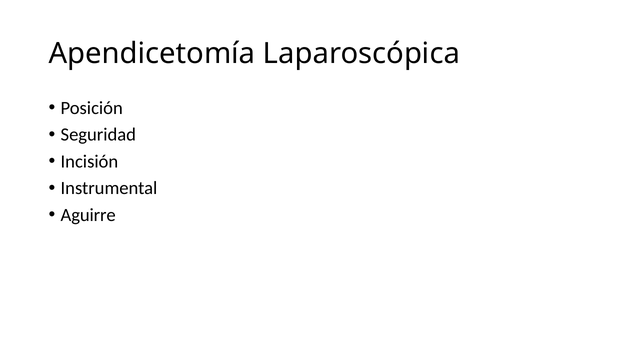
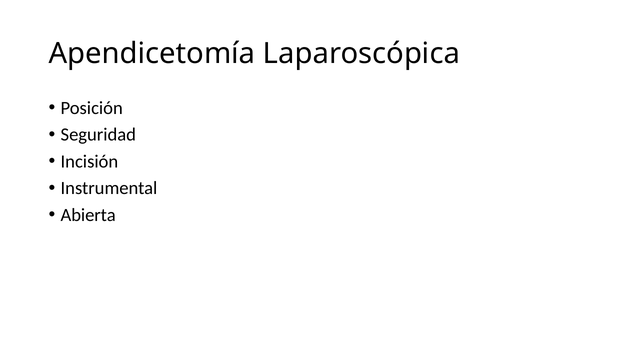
Aguirre: Aguirre -> Abierta (88, 215)
